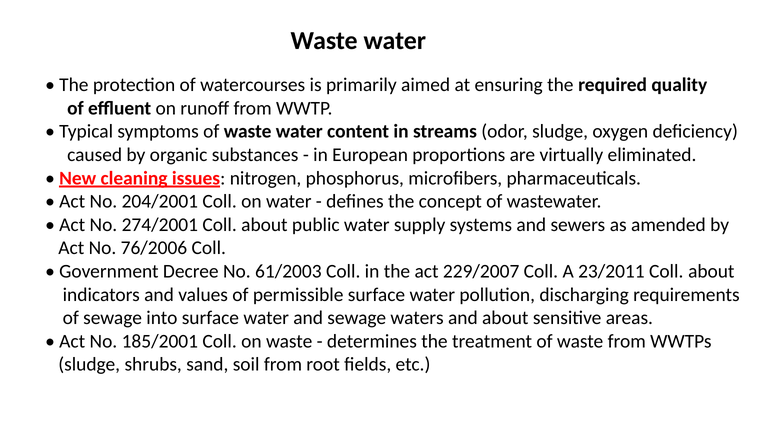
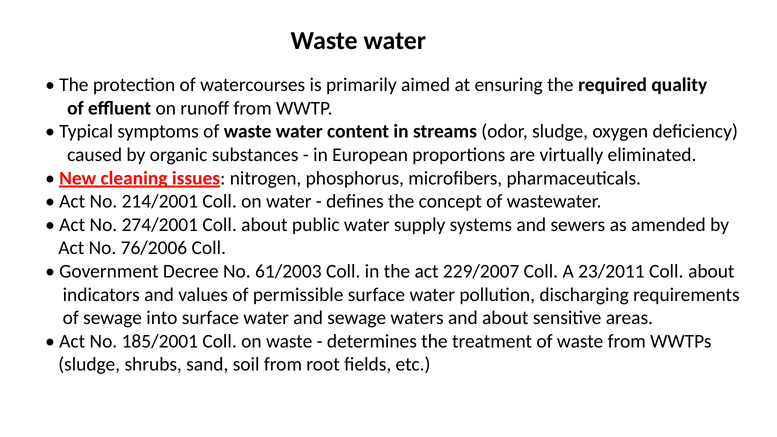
204/2001: 204/2001 -> 214/2001 (160, 201)
